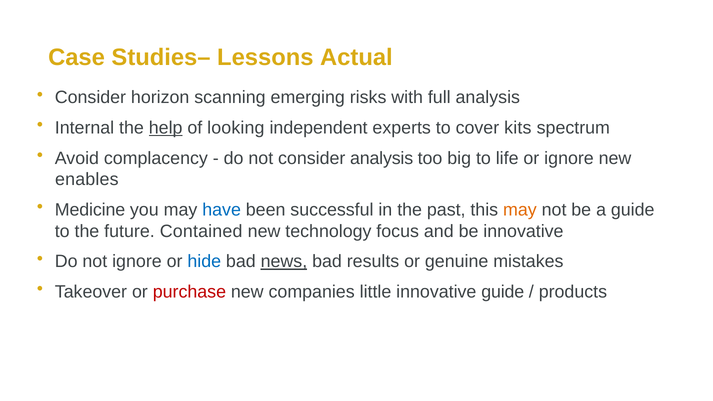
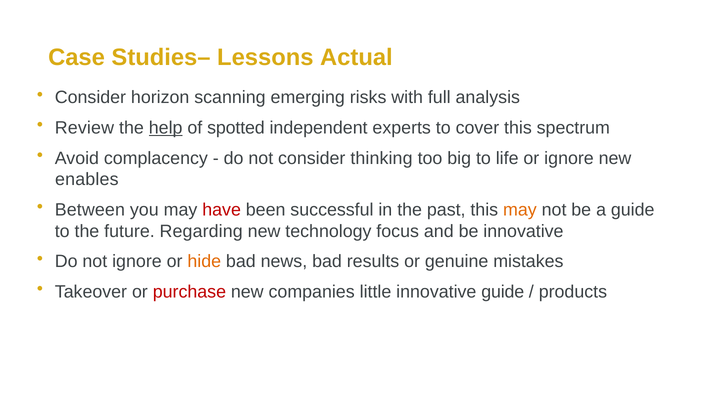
Internal: Internal -> Review (84, 128)
looking: looking -> spotted (236, 128)
cover kits: kits -> this (518, 128)
consider analysis: analysis -> thinking (381, 158)
Medicine: Medicine -> Between (90, 210)
have colour: blue -> red (222, 210)
Contained: Contained -> Regarding (201, 231)
hide colour: blue -> orange (204, 262)
news underline: present -> none (284, 262)
